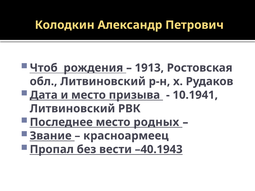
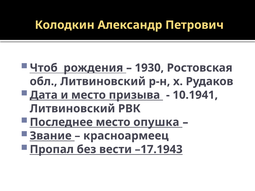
1913: 1913 -> 1930 (149, 68)
родных: родных -> опушка (156, 122)
–40.1943: –40.1943 -> –17.1943 (159, 150)
